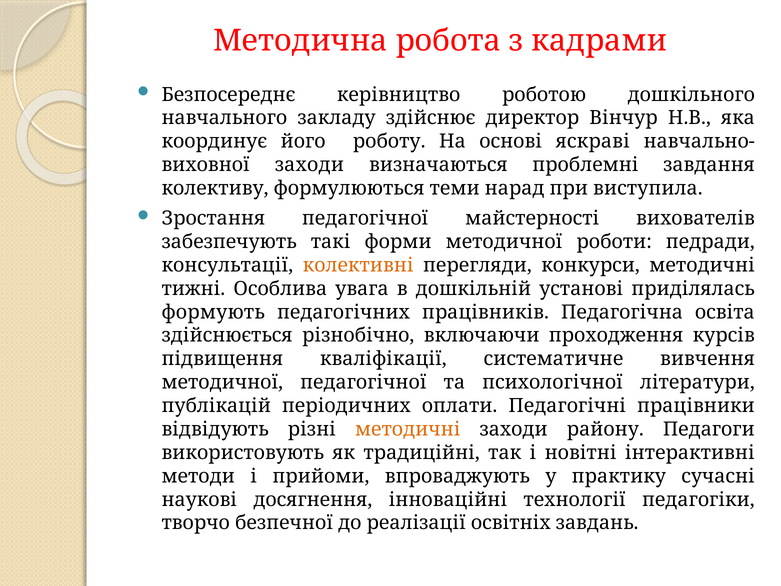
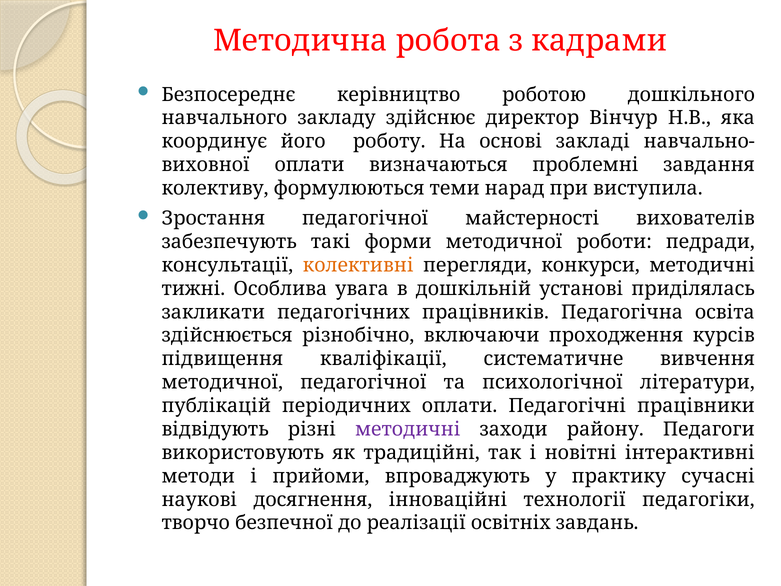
яскраві: яскраві -> закладі (593, 141)
заходи: заходи -> оплати (310, 165)
формують: формують -> закликати (213, 312)
методичні colour: orange -> purple (408, 429)
